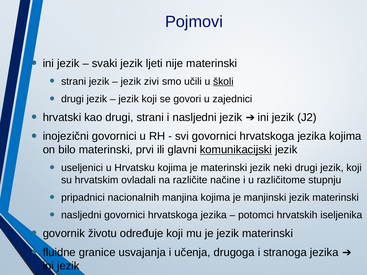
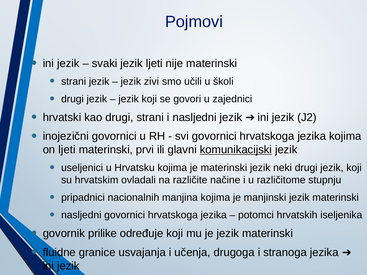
školi underline: present -> none (223, 81)
on bilo: bilo -> ljeti (67, 150)
životu: životu -> prilike (102, 234)
